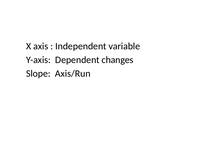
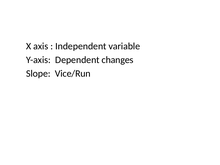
Axis/Run: Axis/Run -> Vice/Run (73, 74)
